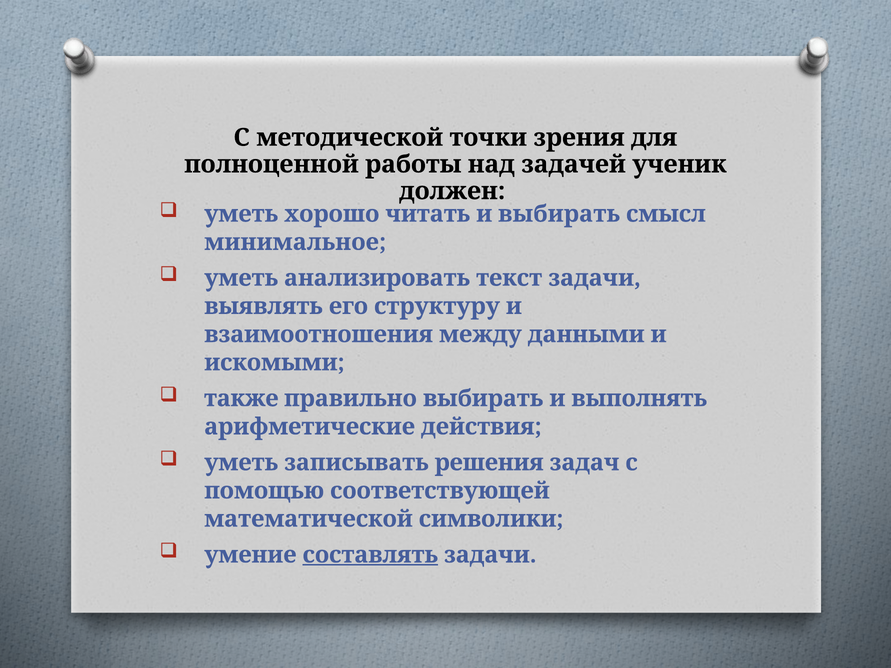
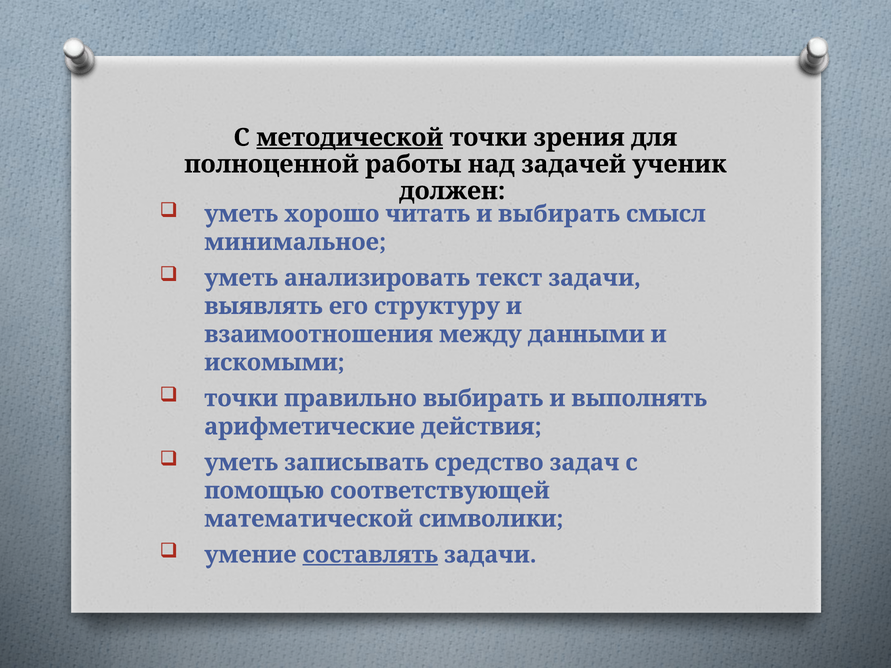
методической underline: none -> present (350, 138)
также: также -> точки (241, 399)
решения: решения -> средство (489, 463)
